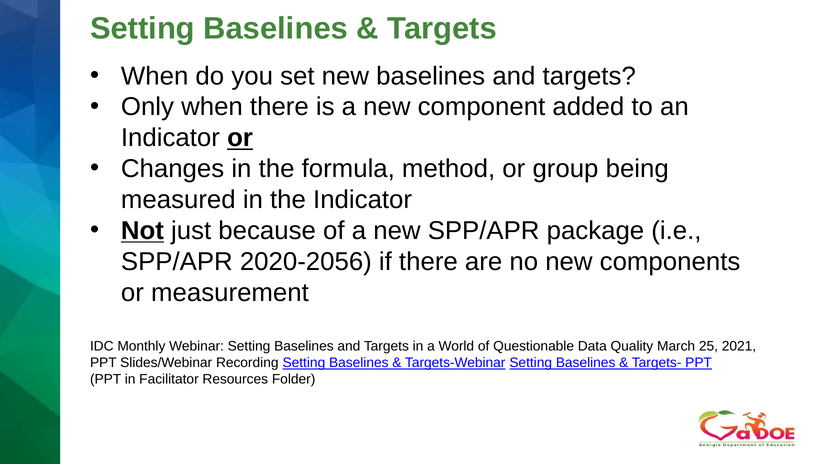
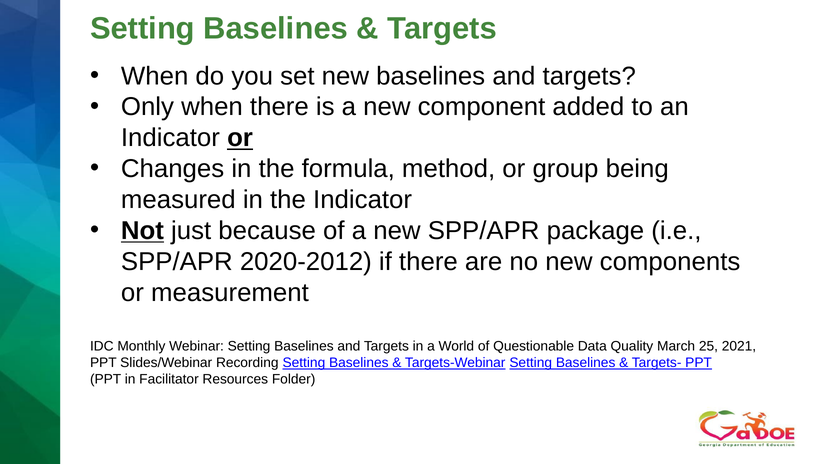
2020-2056: 2020-2056 -> 2020-2012 (306, 262)
